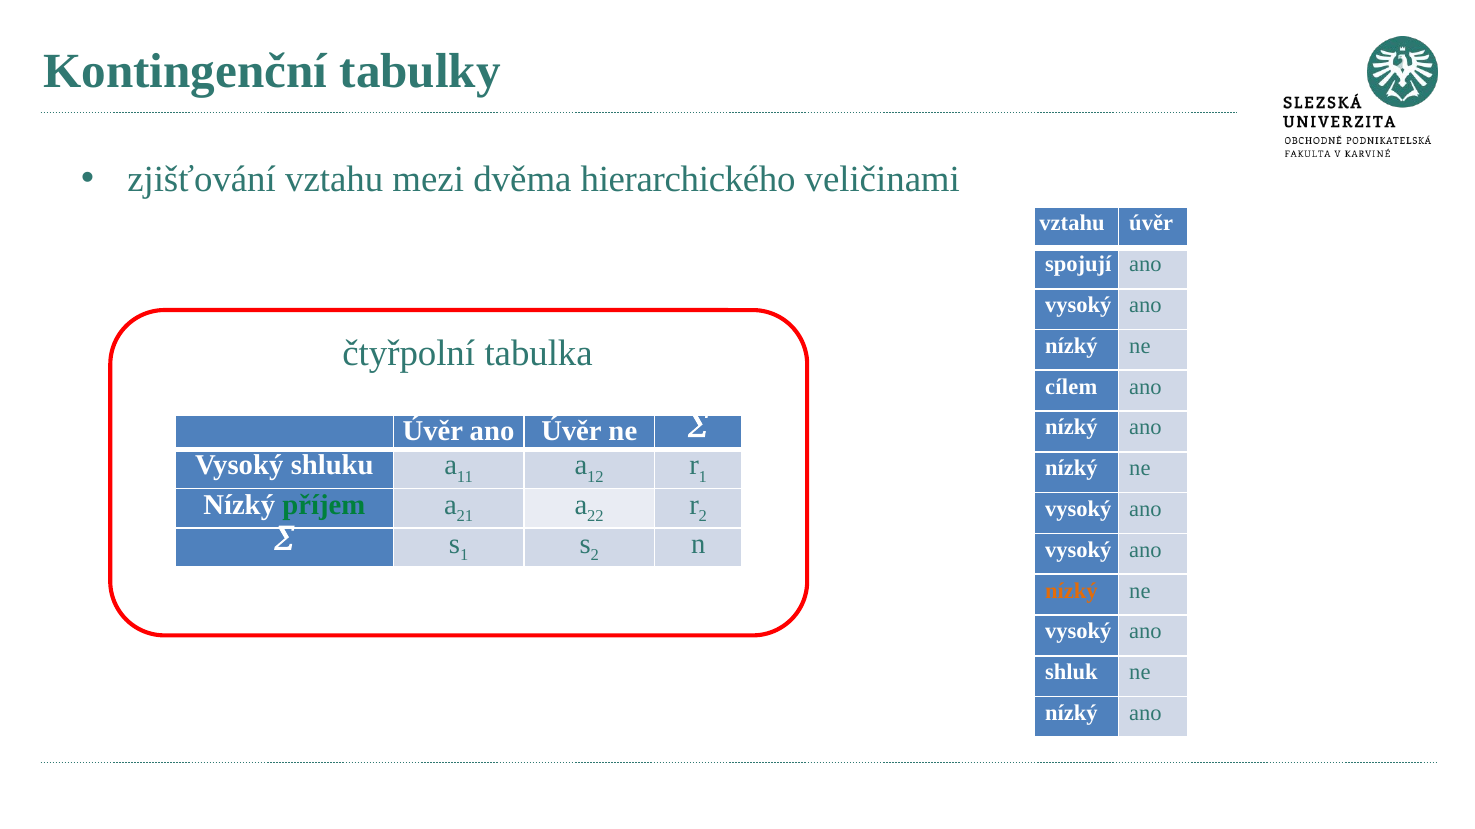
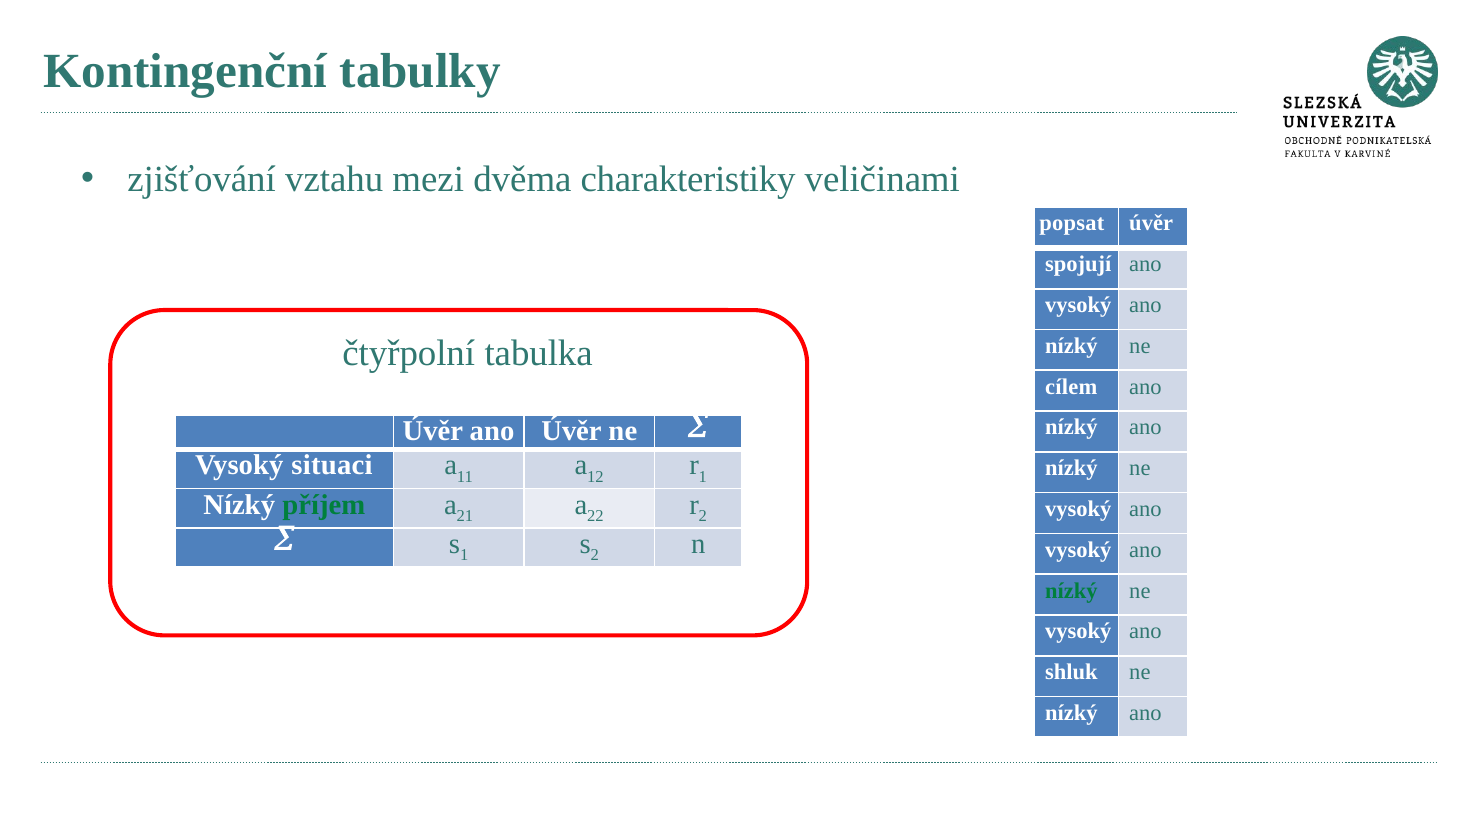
hierarchického: hierarchického -> charakteristiky (688, 180)
vztahu: vztahu -> popsat (1072, 224)
shluku: shluku -> situaci (332, 466)
nízký colour: orange -> green (1071, 591)
